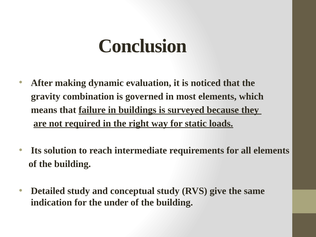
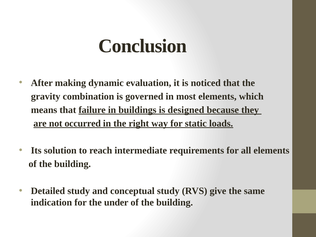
surveyed: surveyed -> designed (186, 110)
required: required -> occurred (83, 123)
